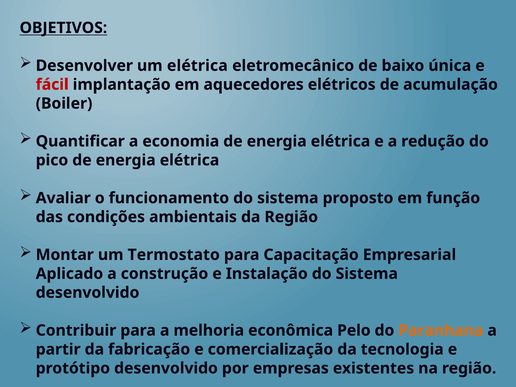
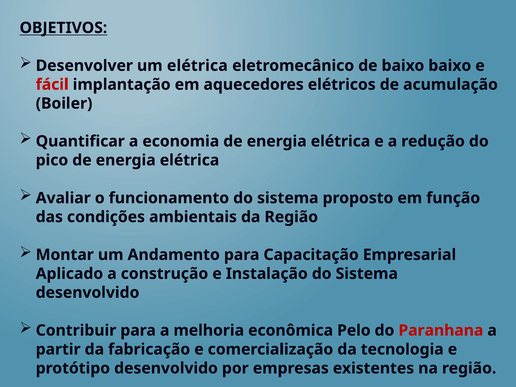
baixo única: única -> baixo (450, 66)
Termostato: Termostato -> Andamento (174, 255)
Paranhana colour: orange -> red (441, 330)
